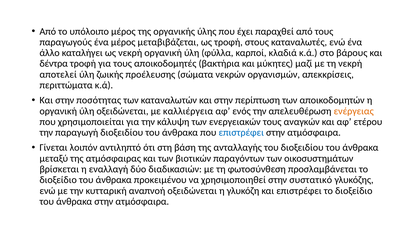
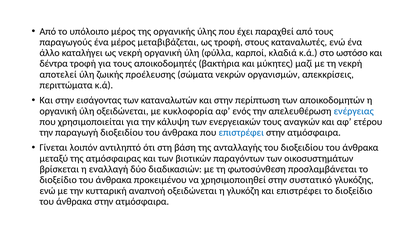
βάρους: βάρους -> ωστόσο (352, 53)
ποσότητας: ποσότητας -> εισάγοντας (99, 100)
καλλιέργεια: καλλιέργεια -> κυκλοφορία (188, 111)
ενέργειας colour: orange -> blue (354, 111)
